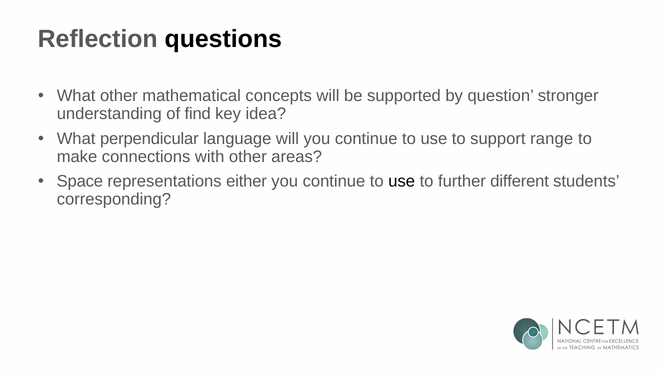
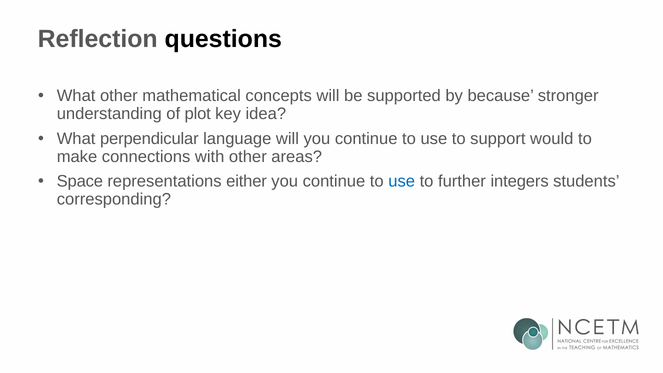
question: question -> because (501, 96)
find: find -> plot (198, 114)
range: range -> would (552, 139)
use colour: black -> blue (402, 181)
different: different -> integers (520, 181)
